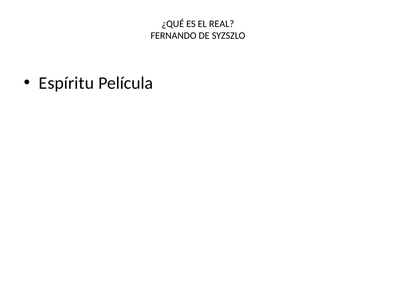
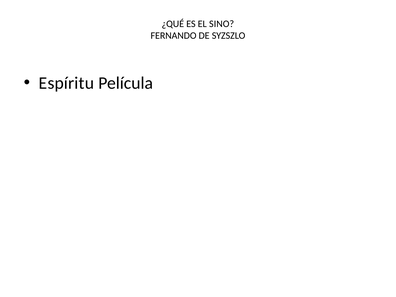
REAL: REAL -> SINO (222, 24)
